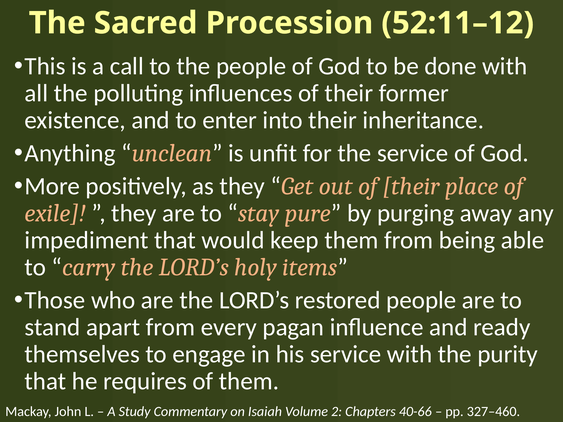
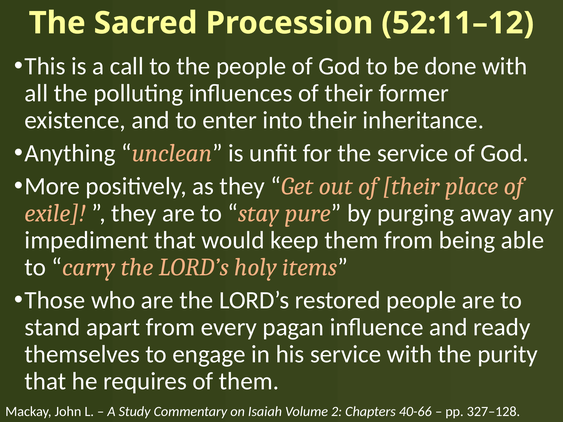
327–460: 327–460 -> 327–128 (493, 412)
